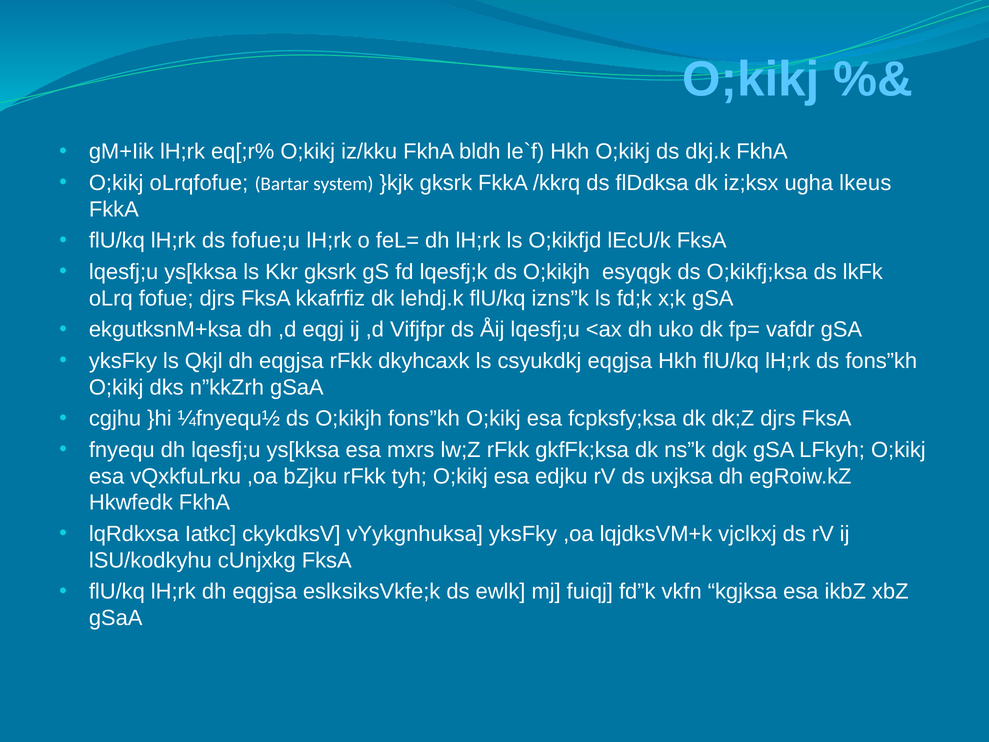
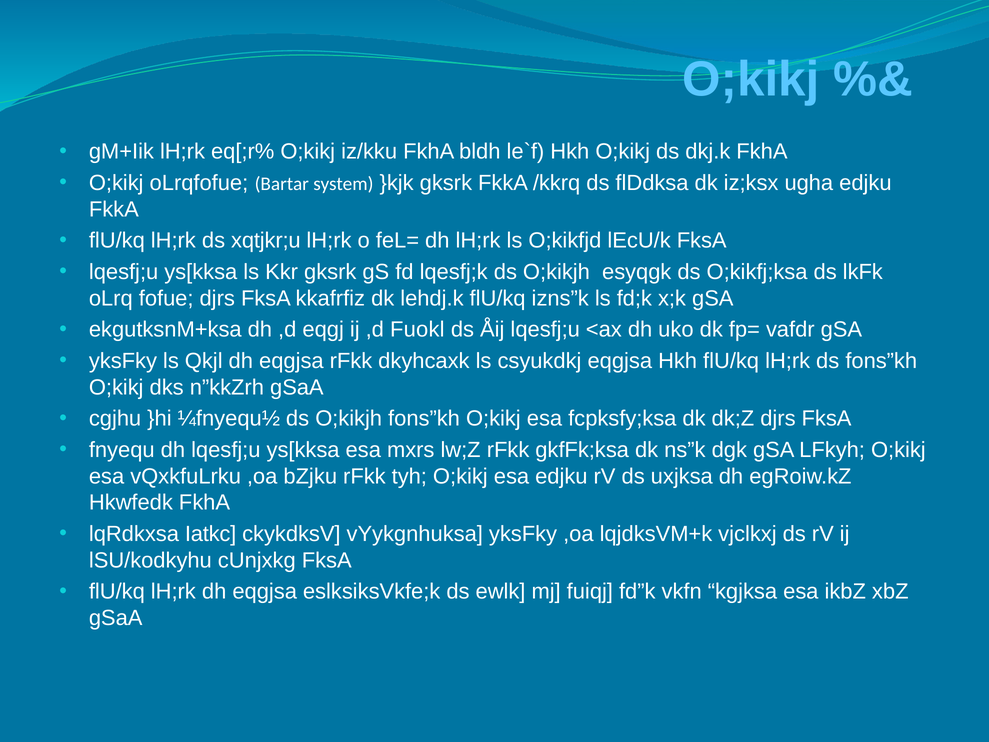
ugha lkeus: lkeus -> edjku (865, 183)
fofue;u: fofue;u -> xqtjkr;u (266, 241)
Vifjfpr: Vifjfpr -> Fuokl (417, 329)
